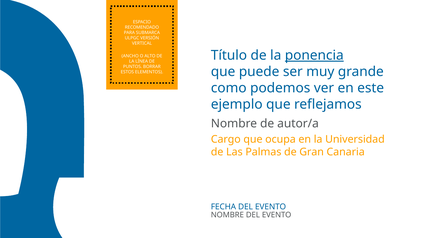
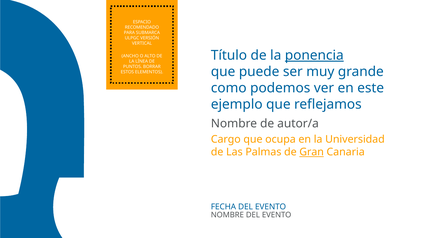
Gran underline: none -> present (312, 152)
